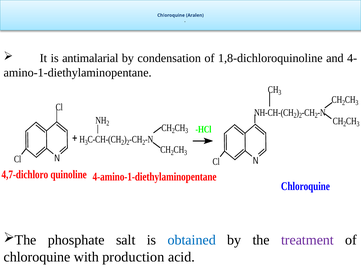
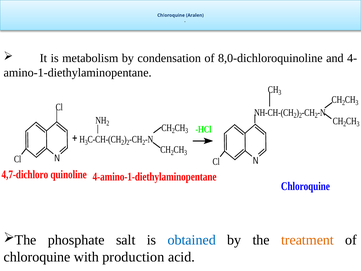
antimalarial: antimalarial -> metabolism (90, 58)
1,8-dichloroquinoline: 1,8-dichloroquinoline -> 8,0-dichloroquinoline (270, 58)
treatment colour: purple -> orange (307, 240)
